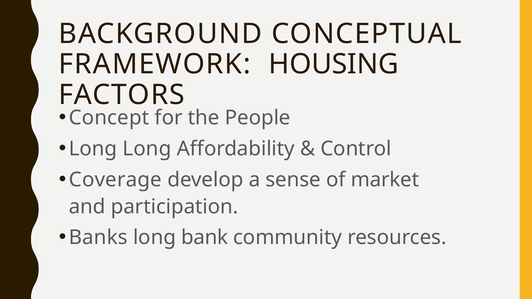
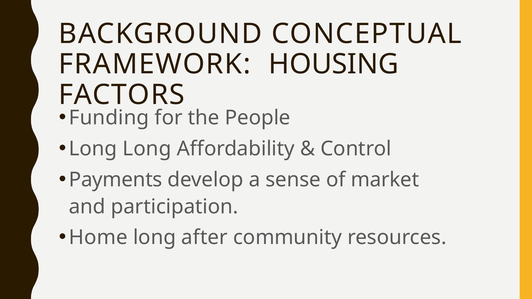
Concept: Concept -> Funding (109, 118)
Coverage: Coverage -> Payments (116, 180)
Banks: Banks -> Home (98, 238)
bank: bank -> after (204, 238)
